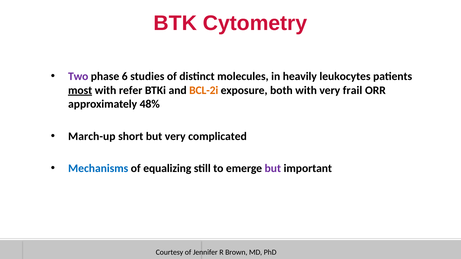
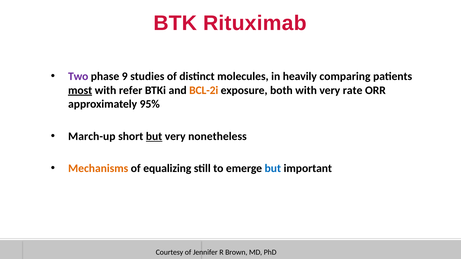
Cytometry: Cytometry -> Rituximab (255, 23)
6: 6 -> 9 (125, 76)
leukocytes: leukocytes -> comparing (345, 76)
frail: frail -> rate (353, 90)
48%: 48% -> 95% (150, 104)
but underline: none -> present (154, 136)
complicated: complicated -> nonetheless (217, 136)
Mechanisms colour: blue -> orange (98, 169)
but colour: purple -> blue (273, 169)
